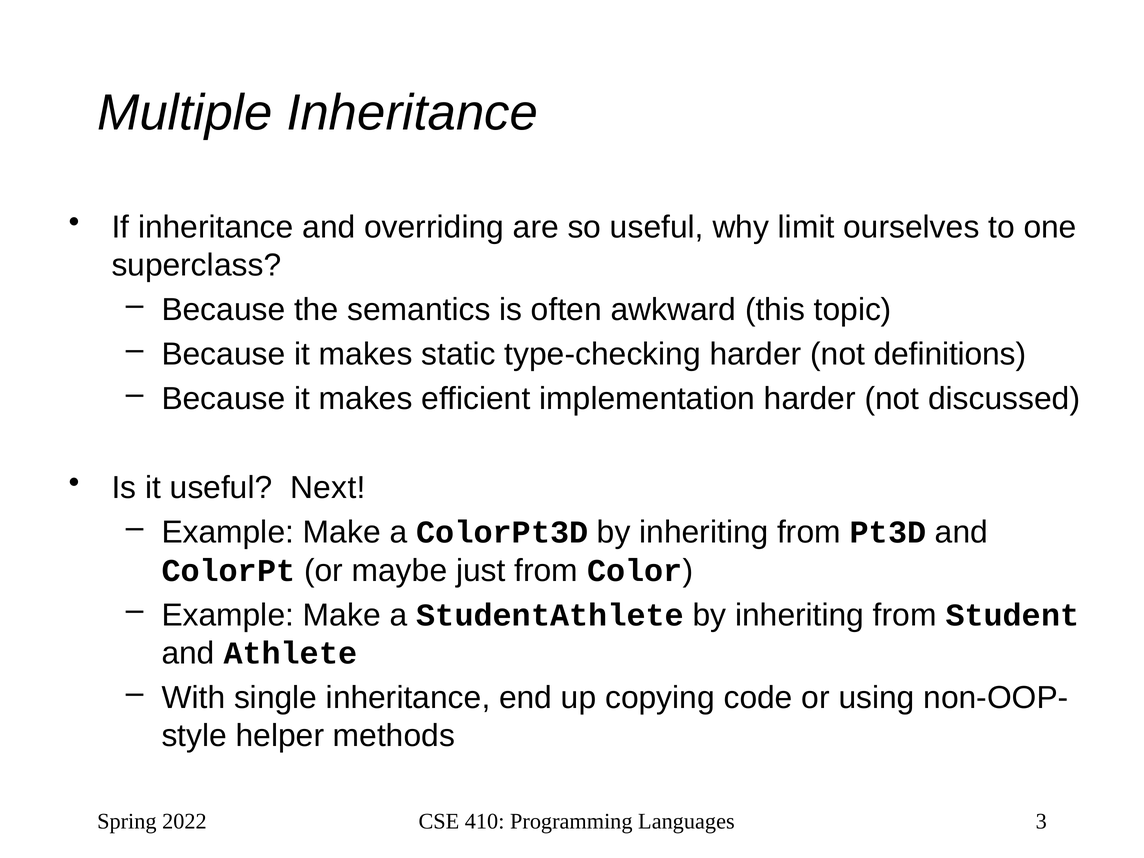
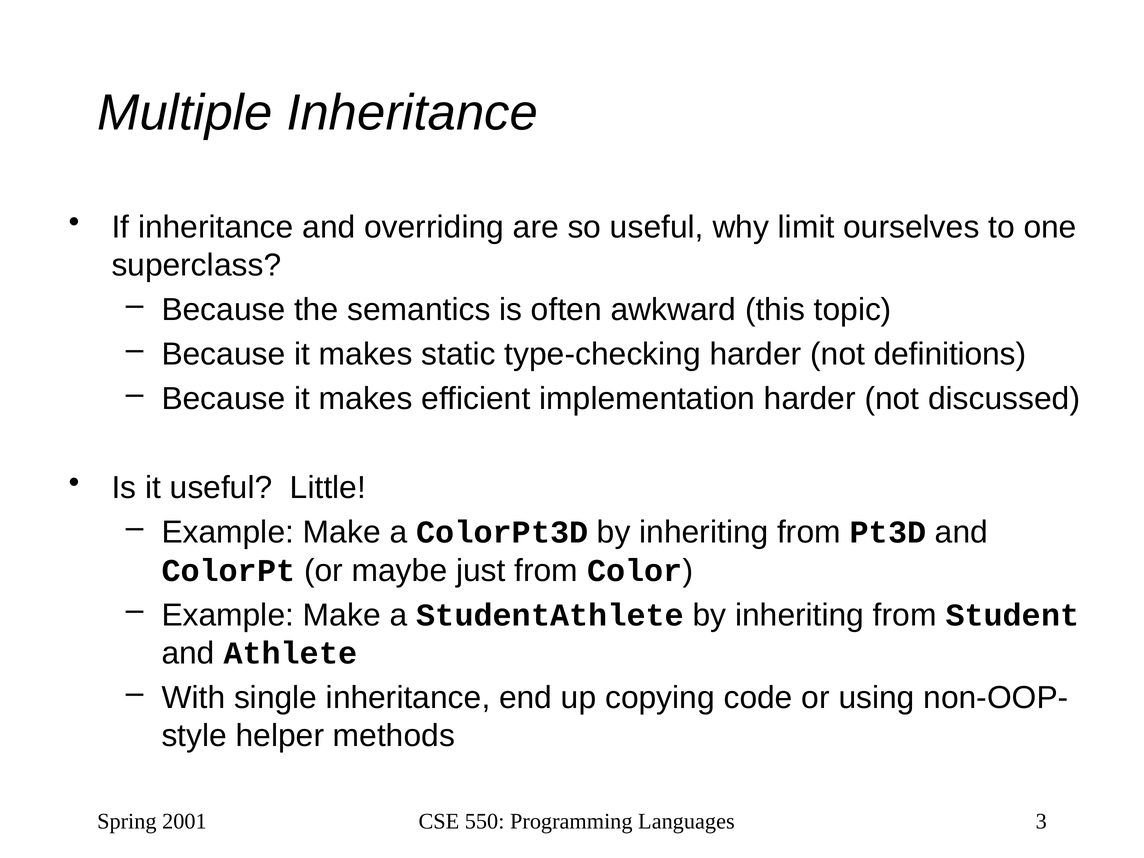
Next: Next -> Little (328, 488)
2022: 2022 -> 2001 (184, 821)
410: 410 -> 550 (485, 821)
